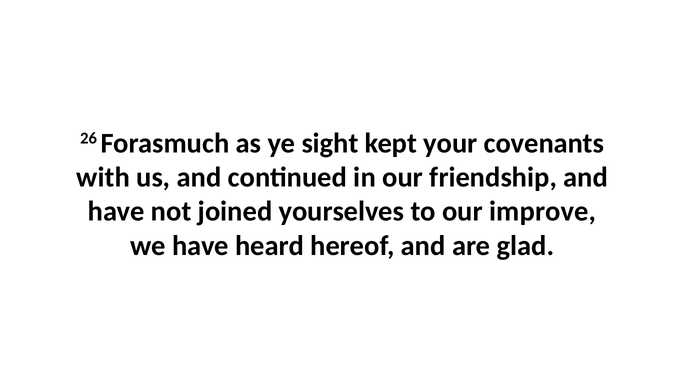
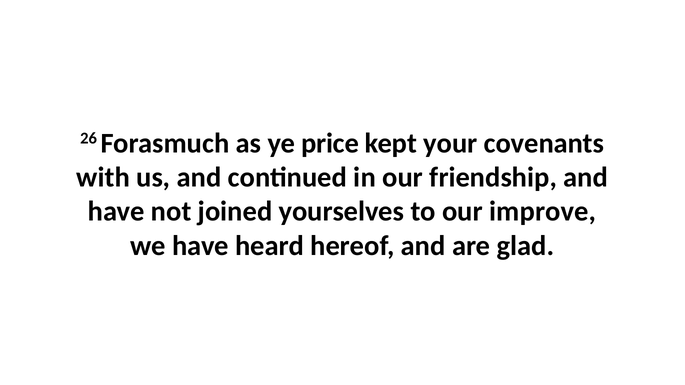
sight: sight -> price (330, 143)
